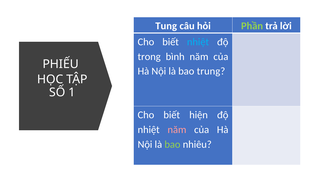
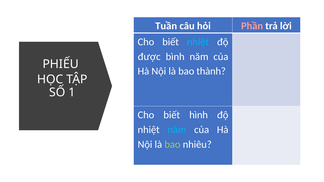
Tung: Tung -> Tuần (166, 26)
Phần colour: light green -> pink (252, 26)
trong: trong -> được (149, 57)
trung: trung -> thành (211, 71)
hiện: hiện -> hình (199, 115)
năm colour: pink -> light blue (177, 130)
